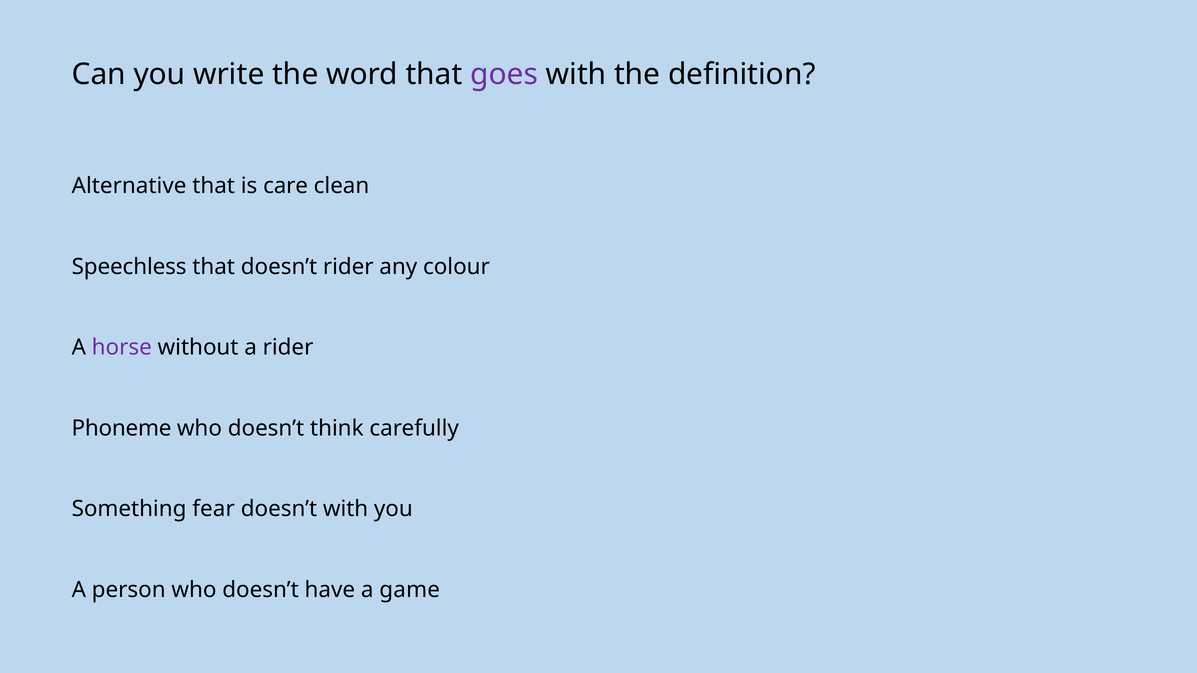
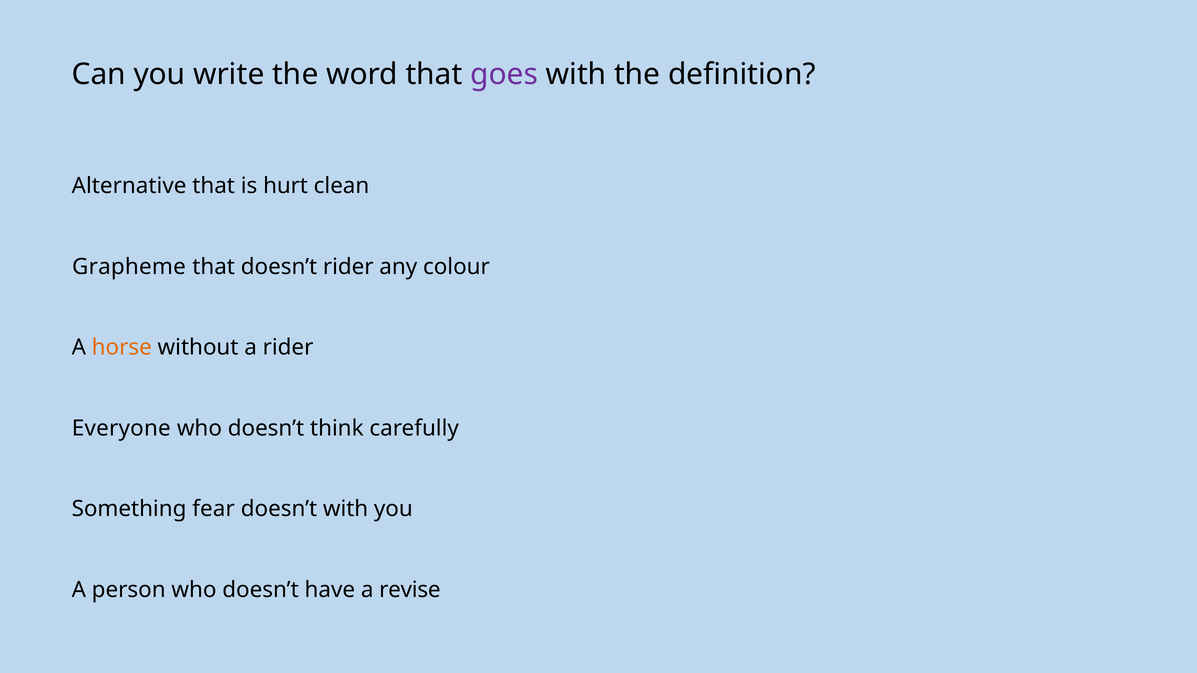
care: care -> hurt (286, 186)
Speechless: Speechless -> Grapheme (129, 267)
horse colour: purple -> orange (122, 348)
Phoneme: Phoneme -> Everyone (121, 428)
game: game -> revise (410, 590)
